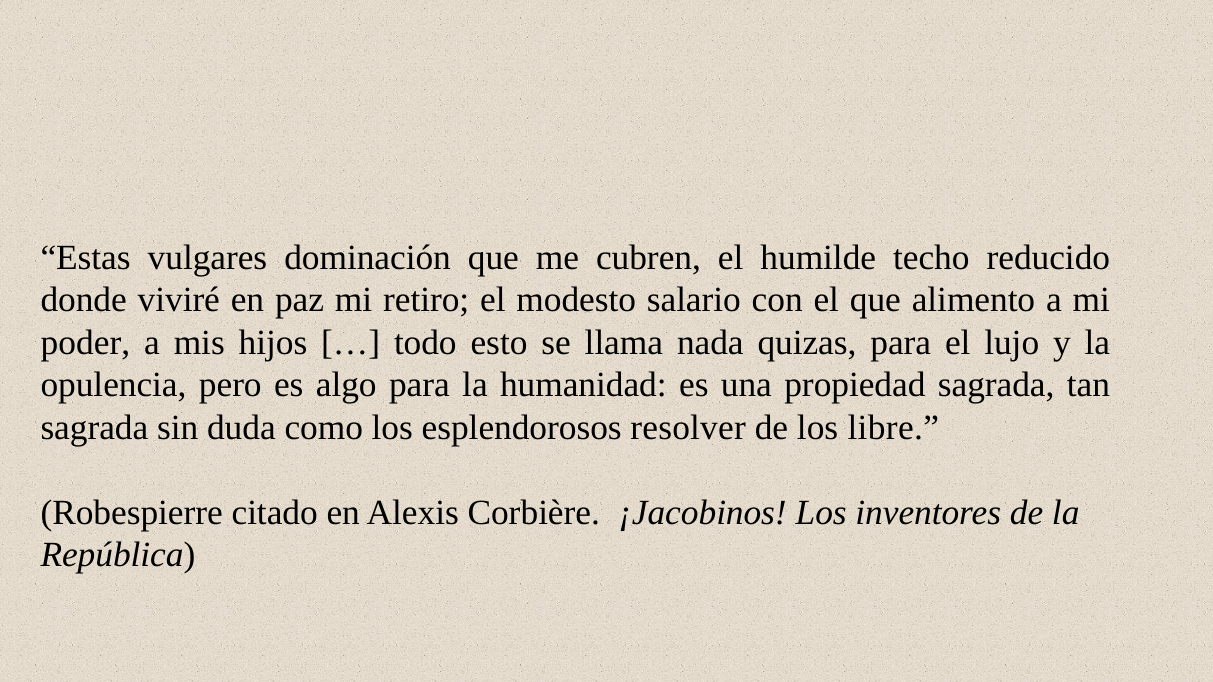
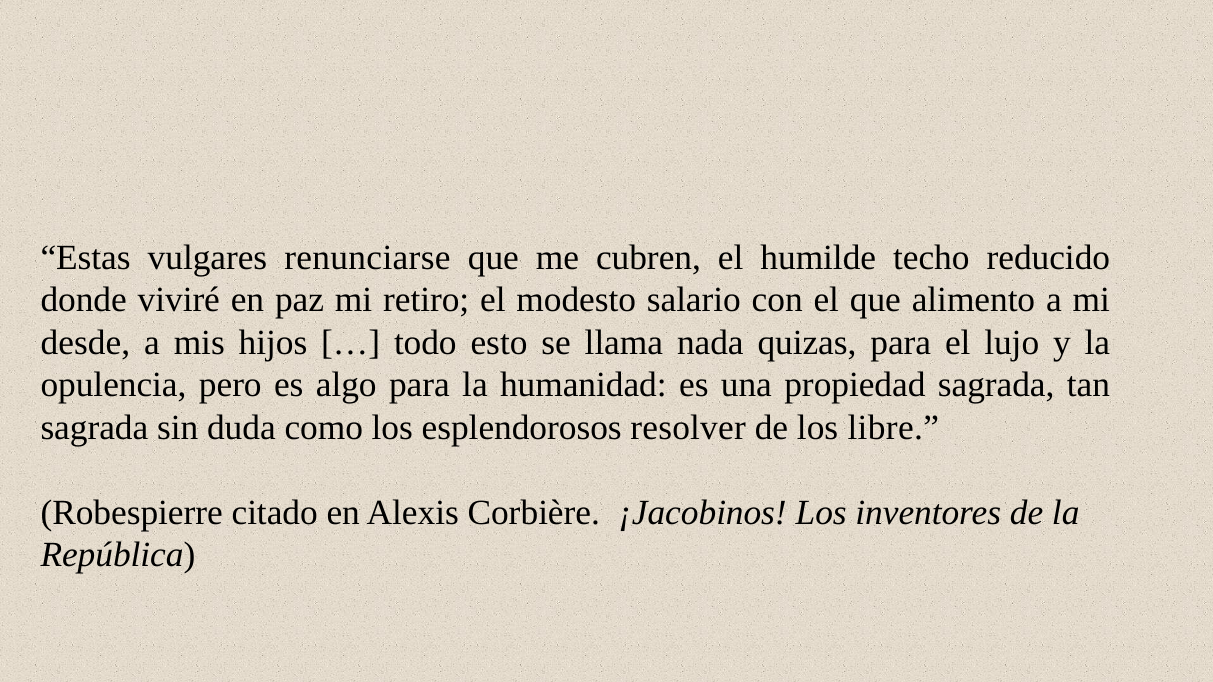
dominación: dominación -> renunciarse (367, 258)
poder: poder -> desde (85, 343)
